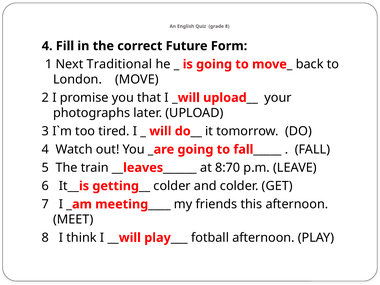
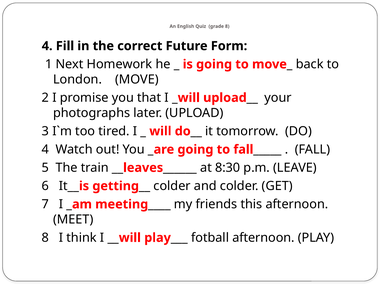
Traditional: Traditional -> Homework (119, 64)
8:70: 8:70 -> 8:30 (228, 168)
